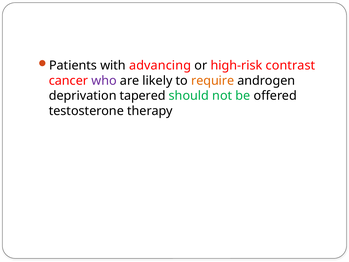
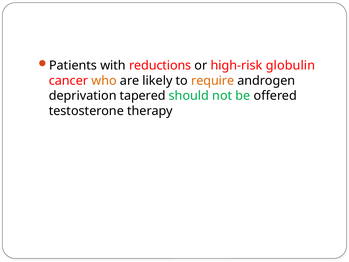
advancing: advancing -> reductions (160, 65)
contrast: contrast -> globulin (290, 65)
who colour: purple -> orange (104, 81)
